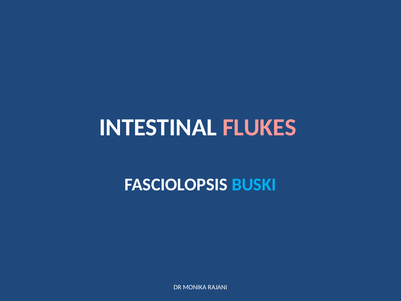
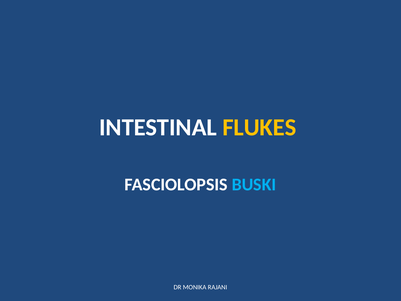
FLUKES colour: pink -> yellow (259, 127)
